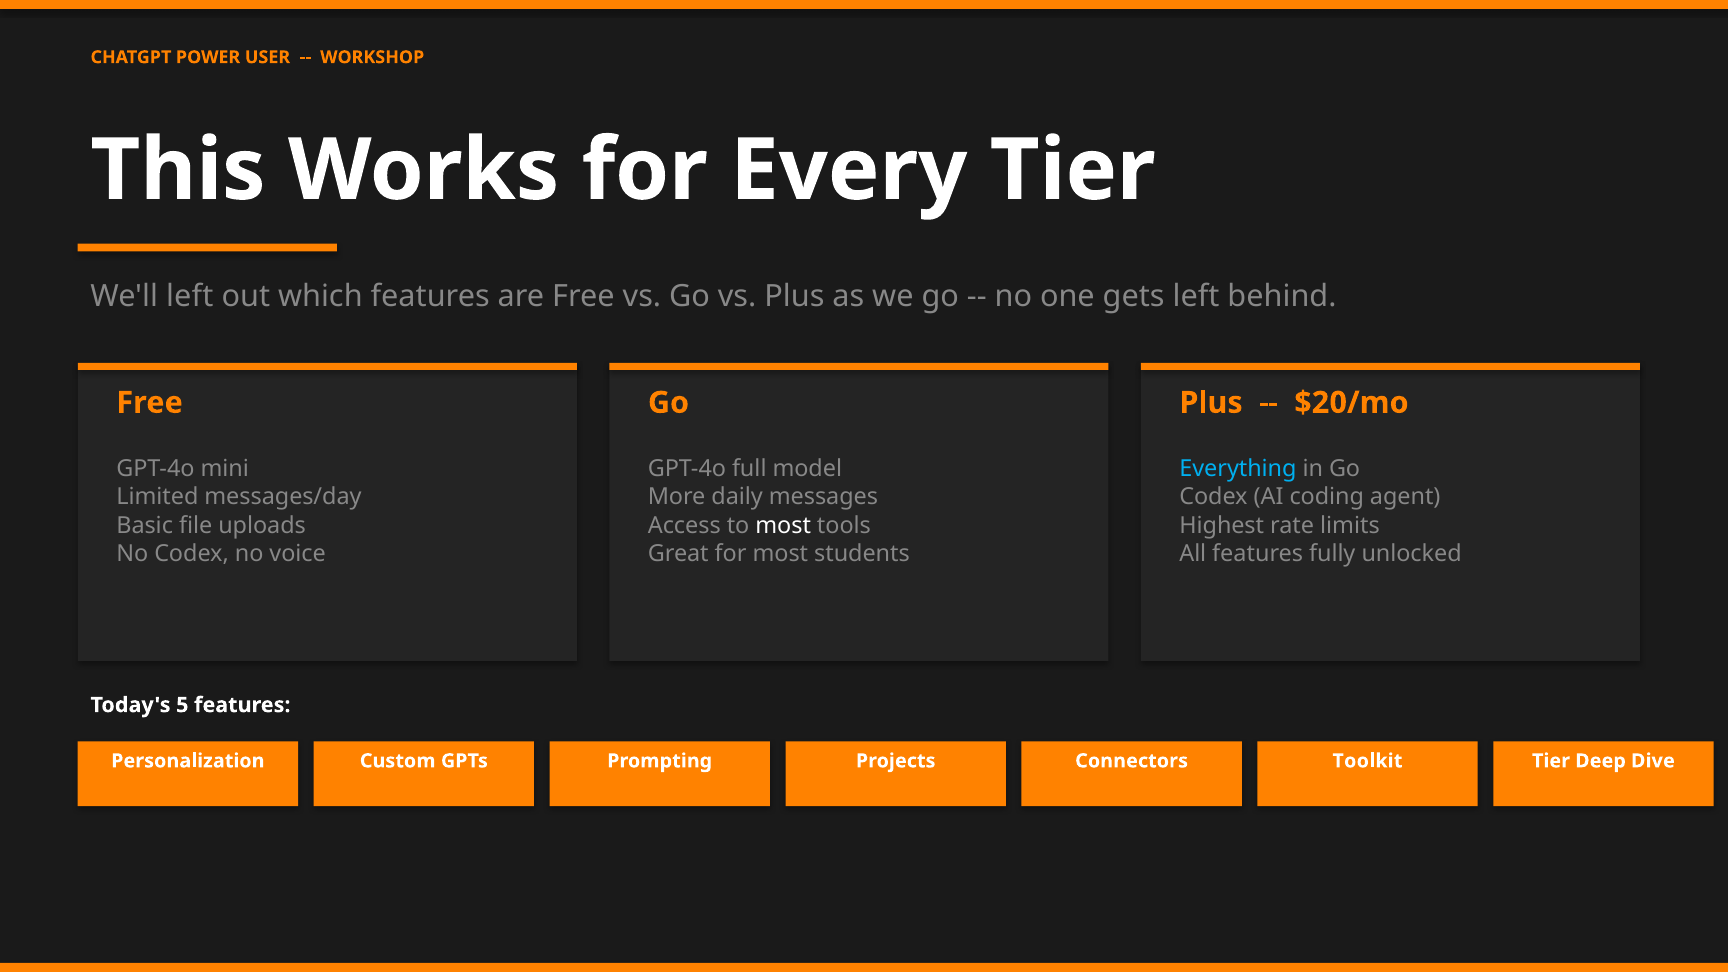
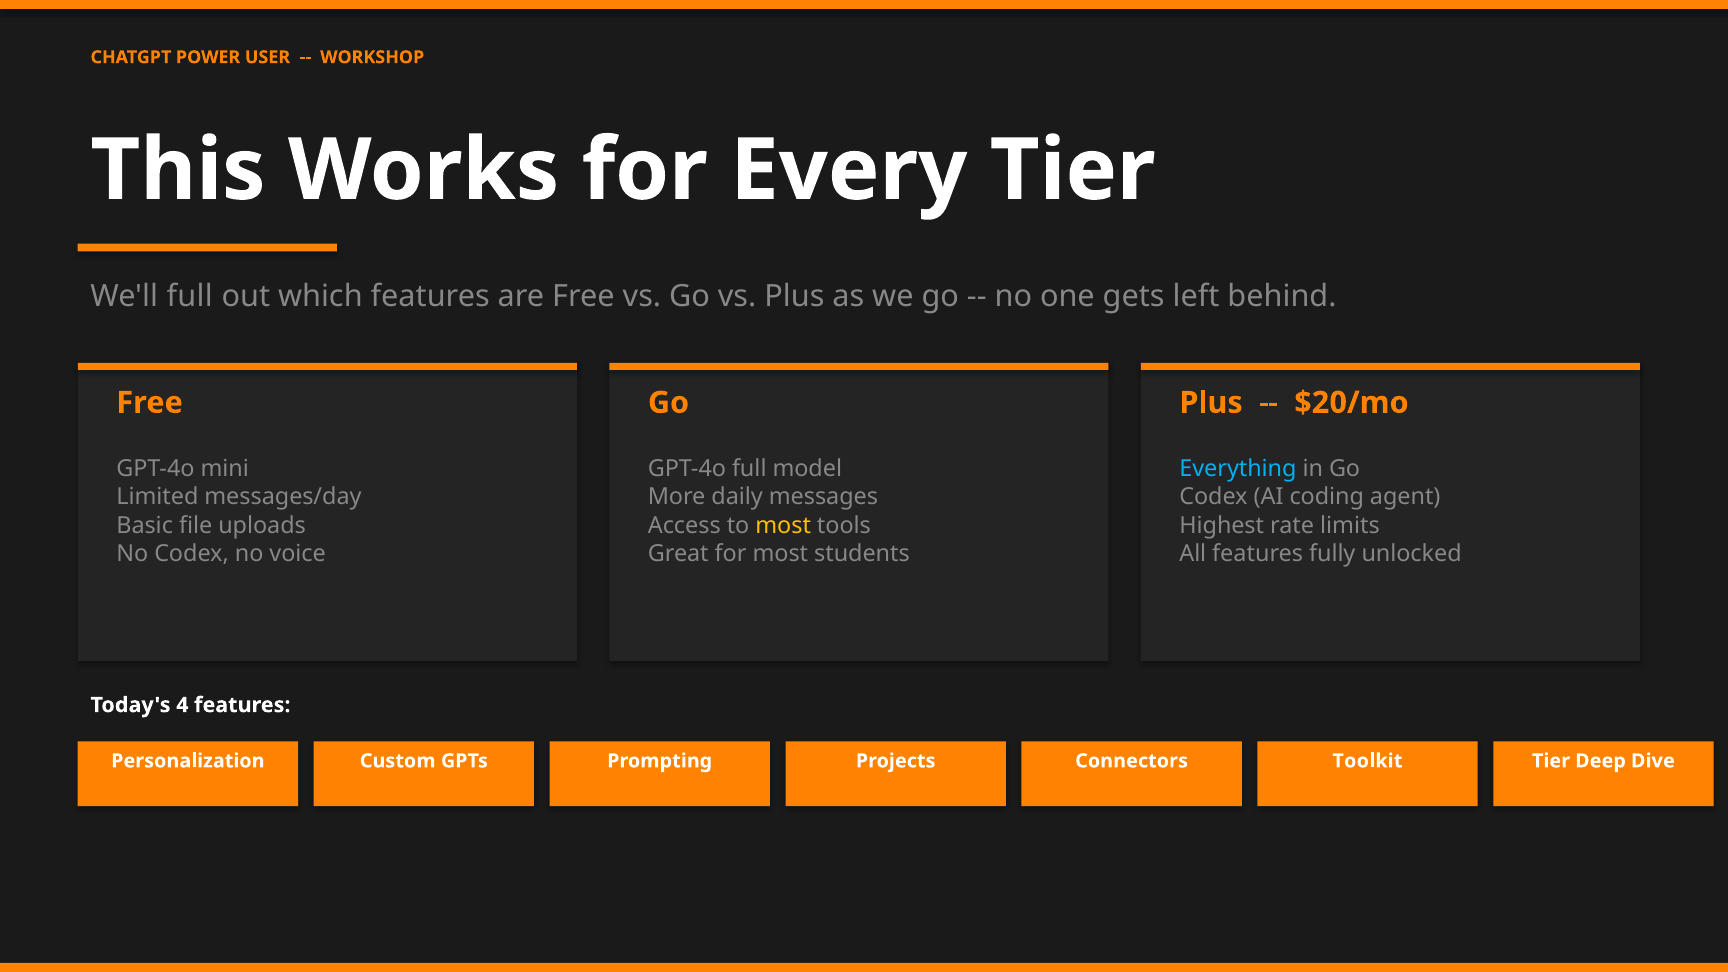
We'll left: left -> full (190, 296)
most colour: white -> yellow (783, 526)
5: 5 -> 4 (182, 705)
